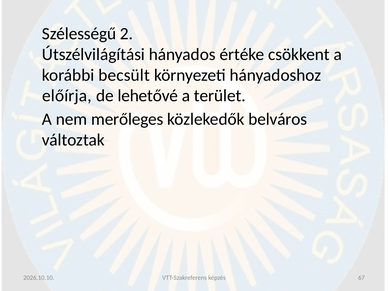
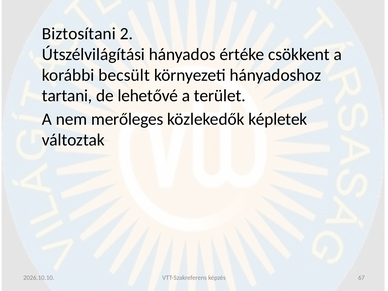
Szélességű: Szélességű -> Biztosítani (79, 34)
előírja: előírja -> tartani (67, 96)
belváros: belváros -> képletek (278, 119)
